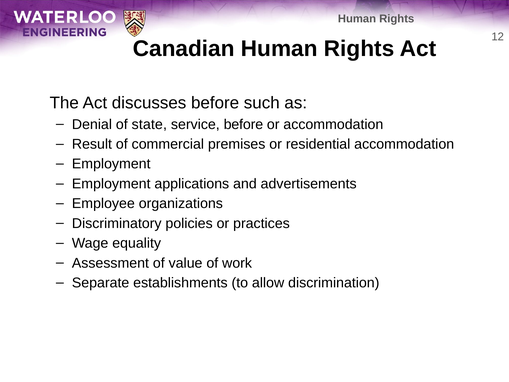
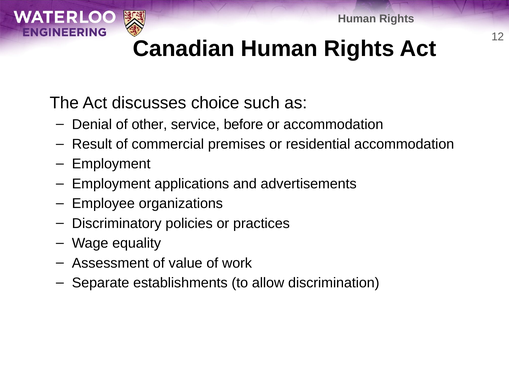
discusses before: before -> choice (215, 103)
state: state -> other (149, 124)
